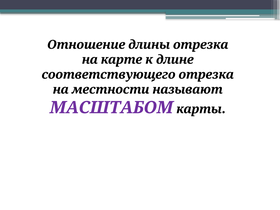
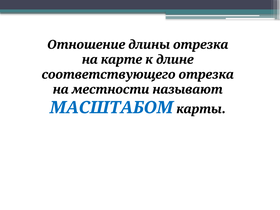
МАСШТАБОМ colour: purple -> blue (111, 108)
